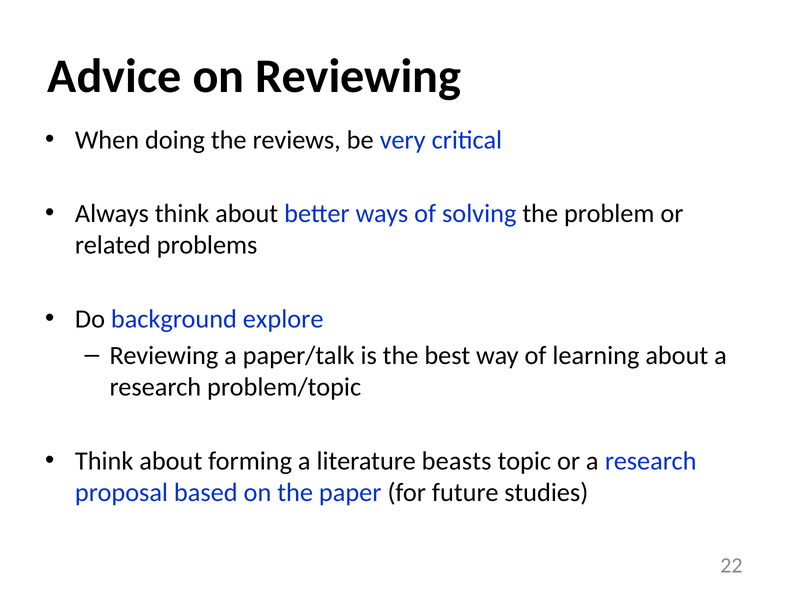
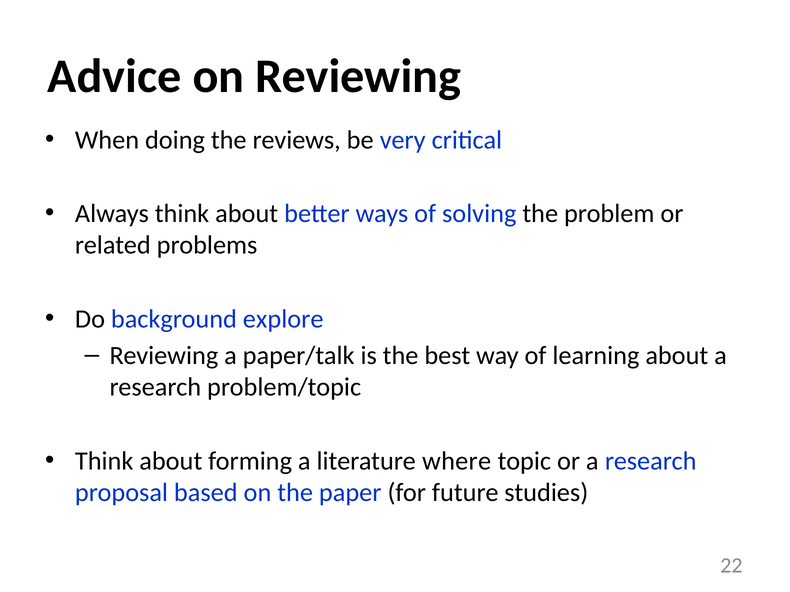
beasts: beasts -> where (457, 461)
